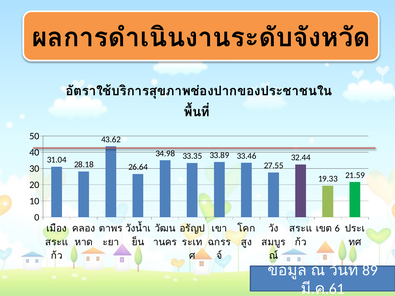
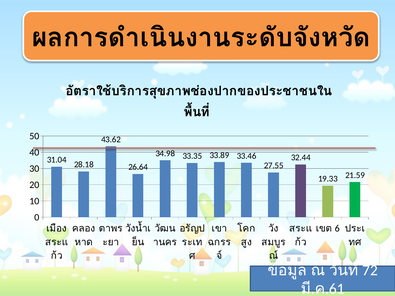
89: 89 -> 72 (370, 271)
